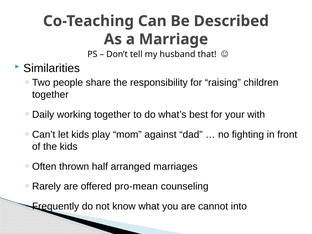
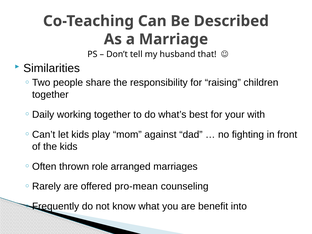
half: half -> role (100, 166)
cannot: cannot -> benefit (213, 206)
